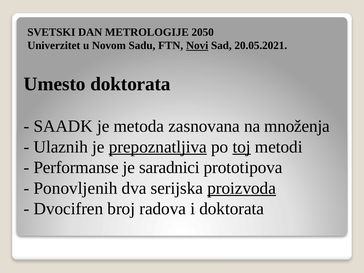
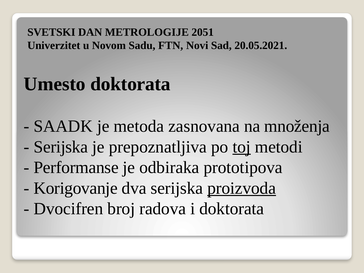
2050: 2050 -> 2051 (203, 32)
Novi underline: present -> none (197, 46)
Ulaznih: Ulaznih -> Serijska (61, 147)
prepoznatljiva underline: present -> none (158, 147)
saradnici: saradnici -> odbiraka (169, 168)
Ponovljenih: Ponovljenih -> Korigovanje (76, 188)
